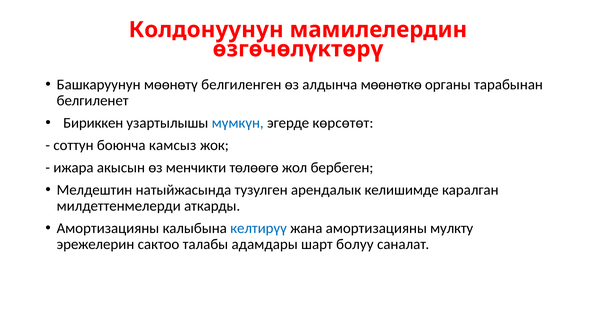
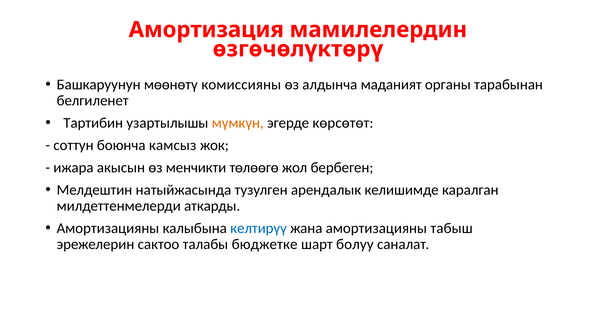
Колдонуунун: Колдонуунун -> Амортизация (206, 30)
белгиленген: белгиленген -> комиссияны (241, 85)
мөөнөткө: мөөнөткө -> маданият (391, 85)
Бириккен: Бириккен -> Тартибин (93, 123)
мүмкүн colour: blue -> orange (238, 123)
мулкту: мулкту -> табыш (452, 228)
адамдары: адамдары -> бюджетке (265, 244)
